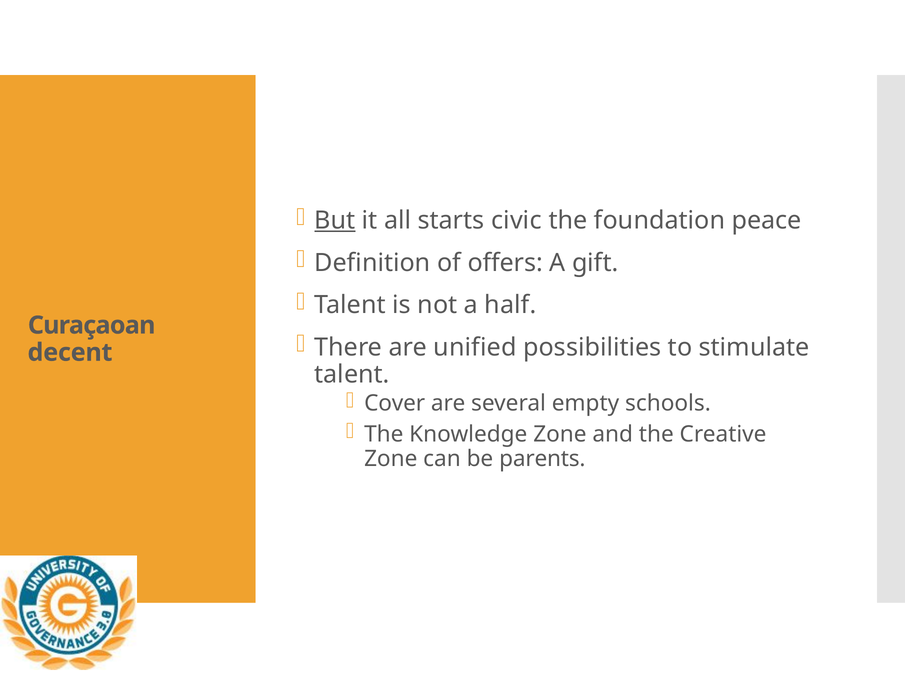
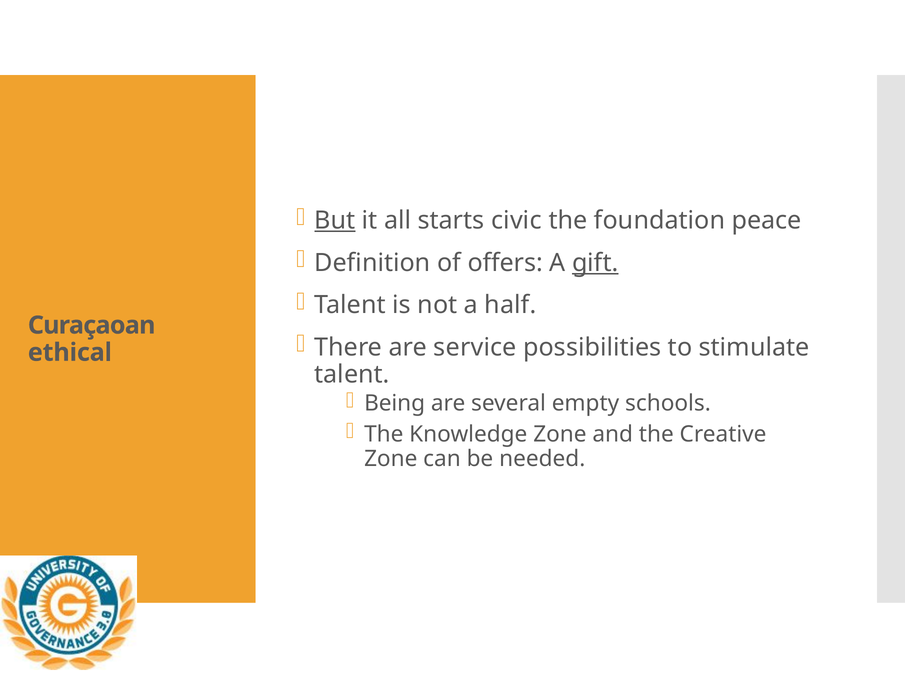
gift underline: none -> present (595, 263)
unified: unified -> service (475, 347)
decent: decent -> ethical (70, 352)
Cover: Cover -> Being (395, 403)
parents: parents -> needed (542, 458)
